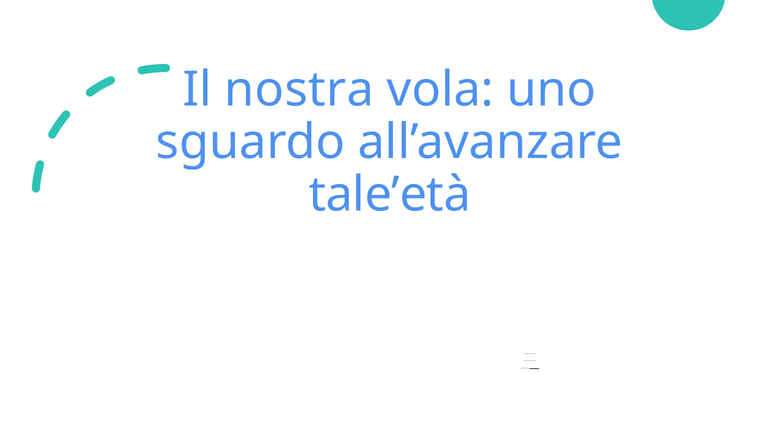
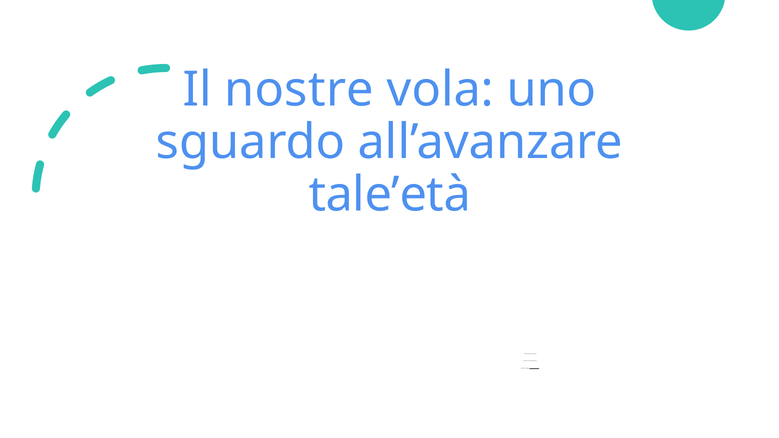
nostra: nostra -> nostre (299, 90)
